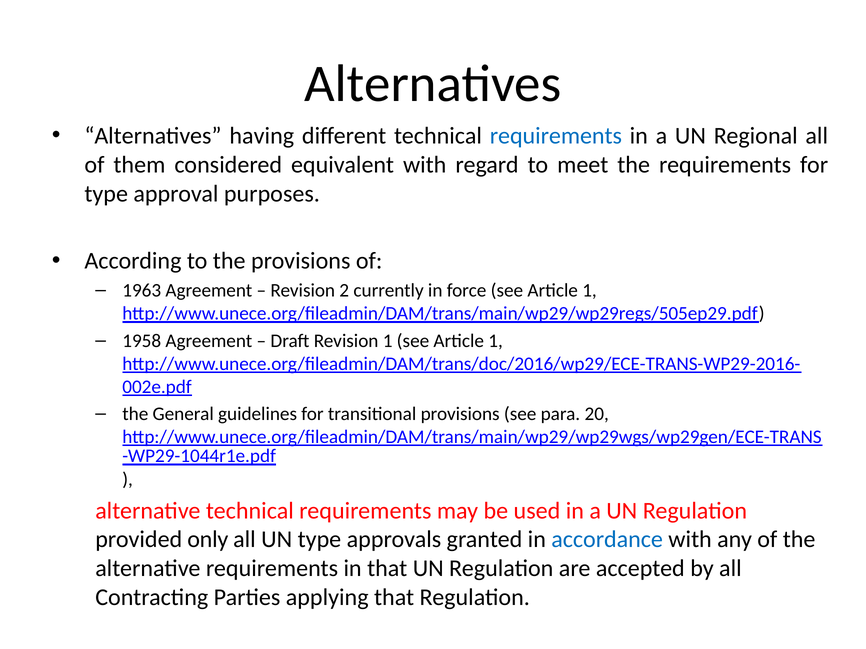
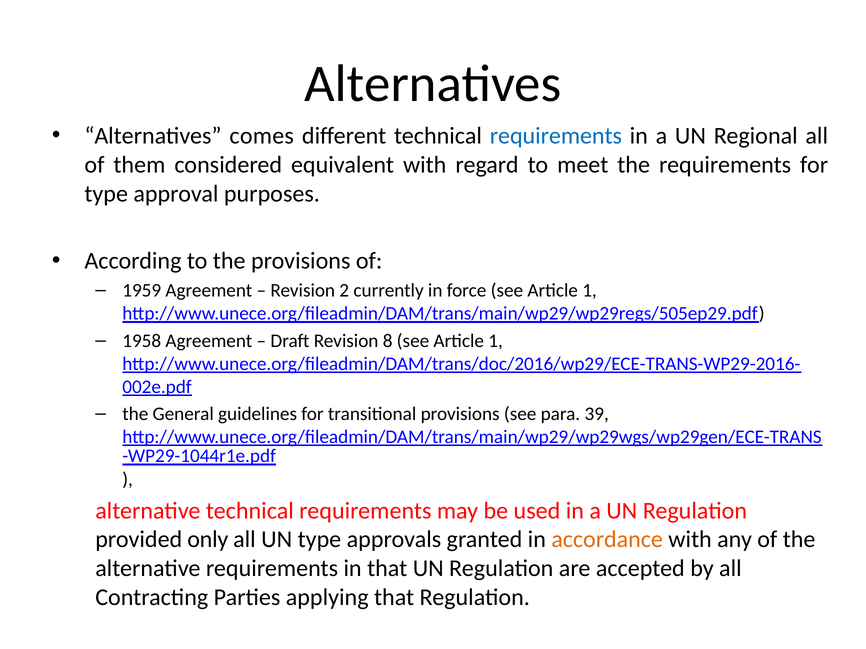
having: having -> comes (262, 136)
1963: 1963 -> 1959 (142, 291)
Revision 1: 1 -> 8 (388, 341)
20: 20 -> 39 (597, 414)
accordance colour: blue -> orange (607, 540)
